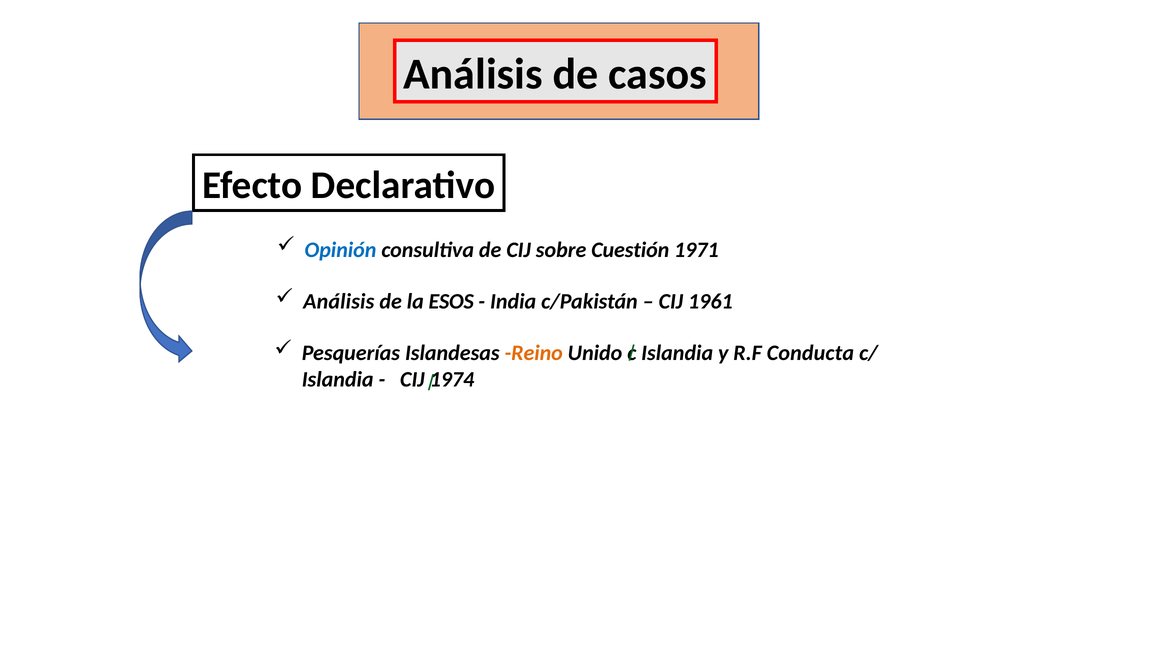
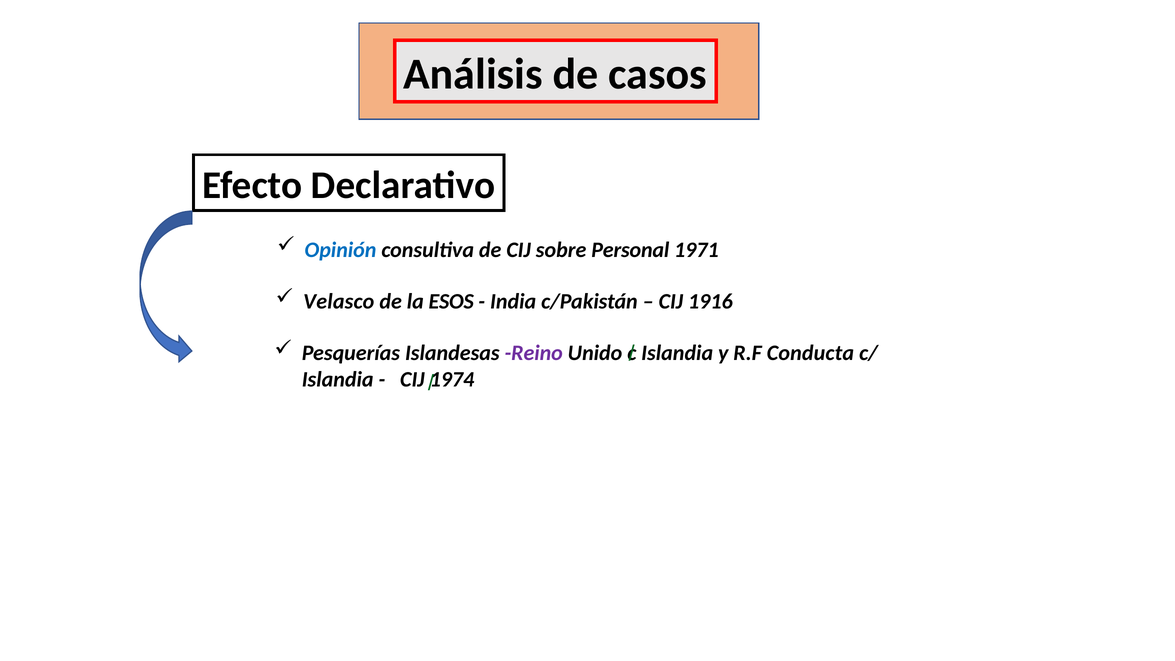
Cuestión: Cuestión -> Personal (630, 250)
Análisis: Análisis -> Velasco (339, 301)
1961: 1961 -> 1916 (710, 301)
Reino colour: orange -> purple (534, 353)
